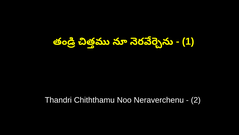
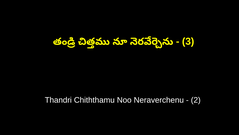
1: 1 -> 3 (188, 41)
